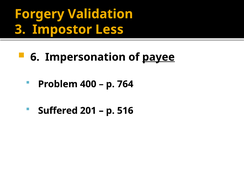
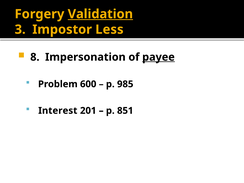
Validation underline: none -> present (100, 14)
6: 6 -> 8 (35, 57)
400: 400 -> 600 (88, 84)
764: 764 -> 985 (125, 84)
Suffered: Suffered -> Interest (58, 111)
516: 516 -> 851 (125, 111)
